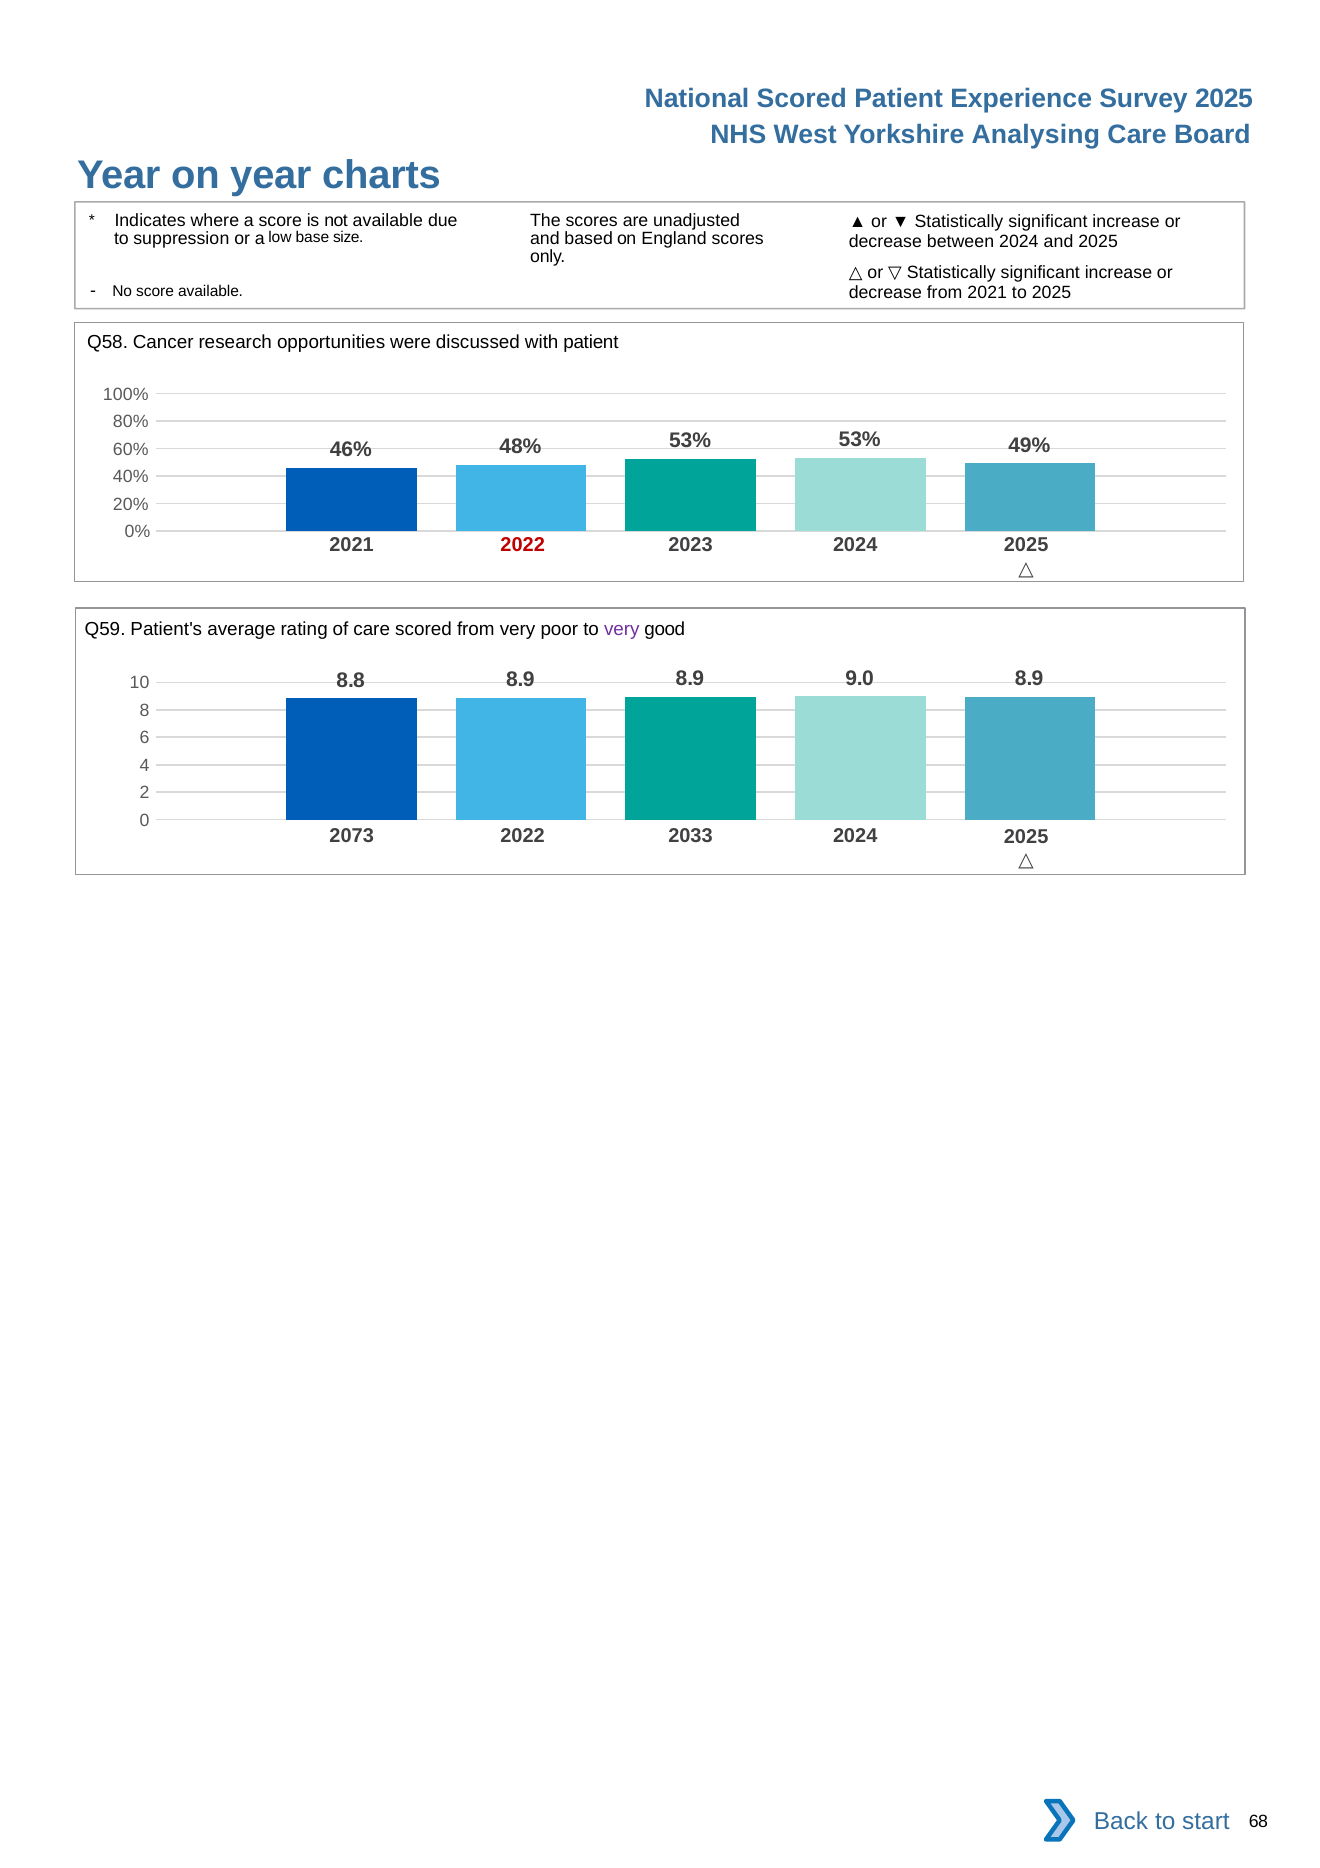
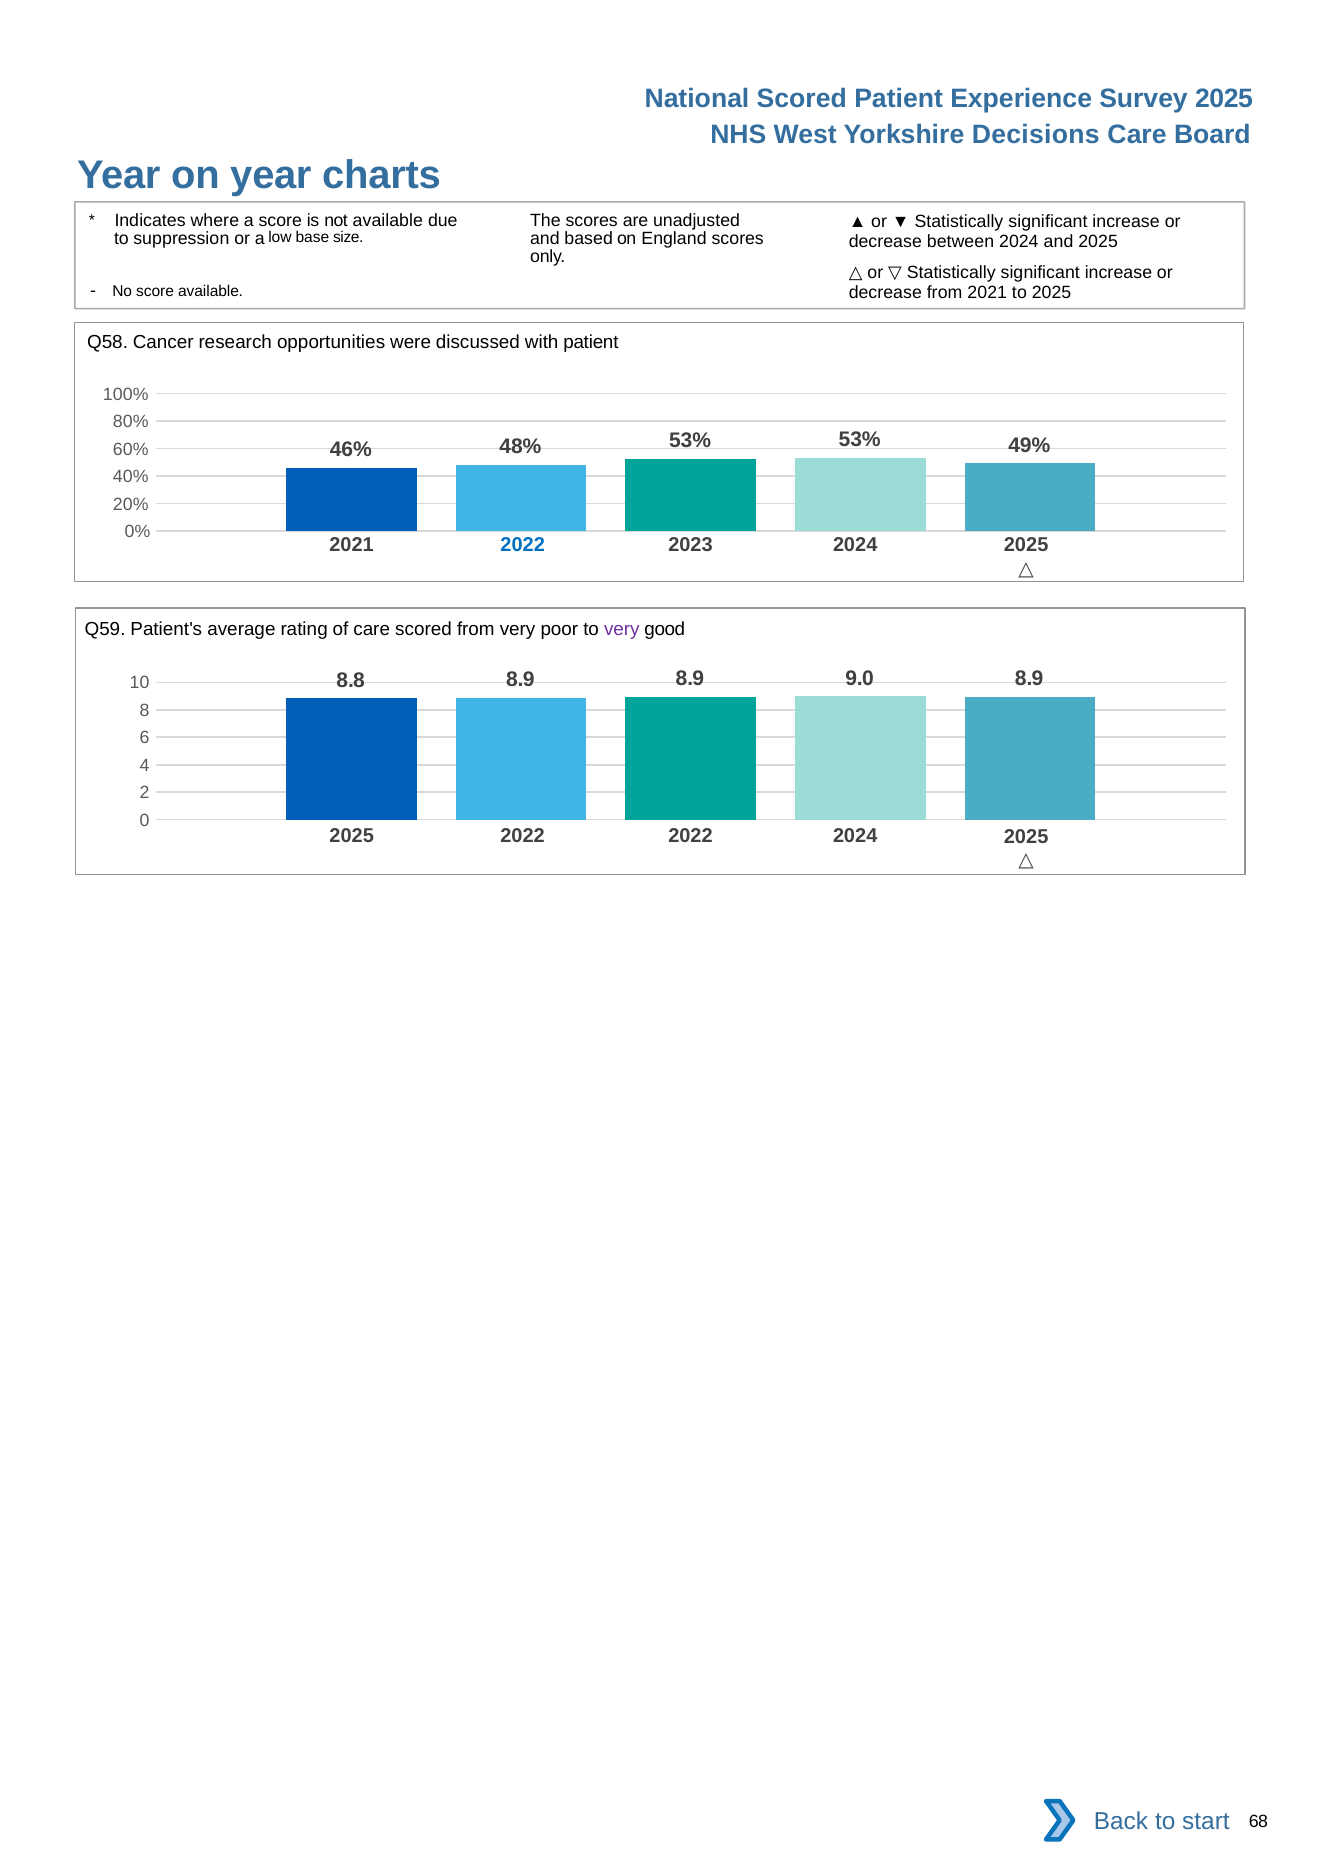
Analysing: Analysing -> Decisions (1036, 134)
2022 colour: red -> blue (523, 545)
2073: 2073 -> 2025 (352, 836)
2022 2033: 2033 -> 2022 (691, 836)
